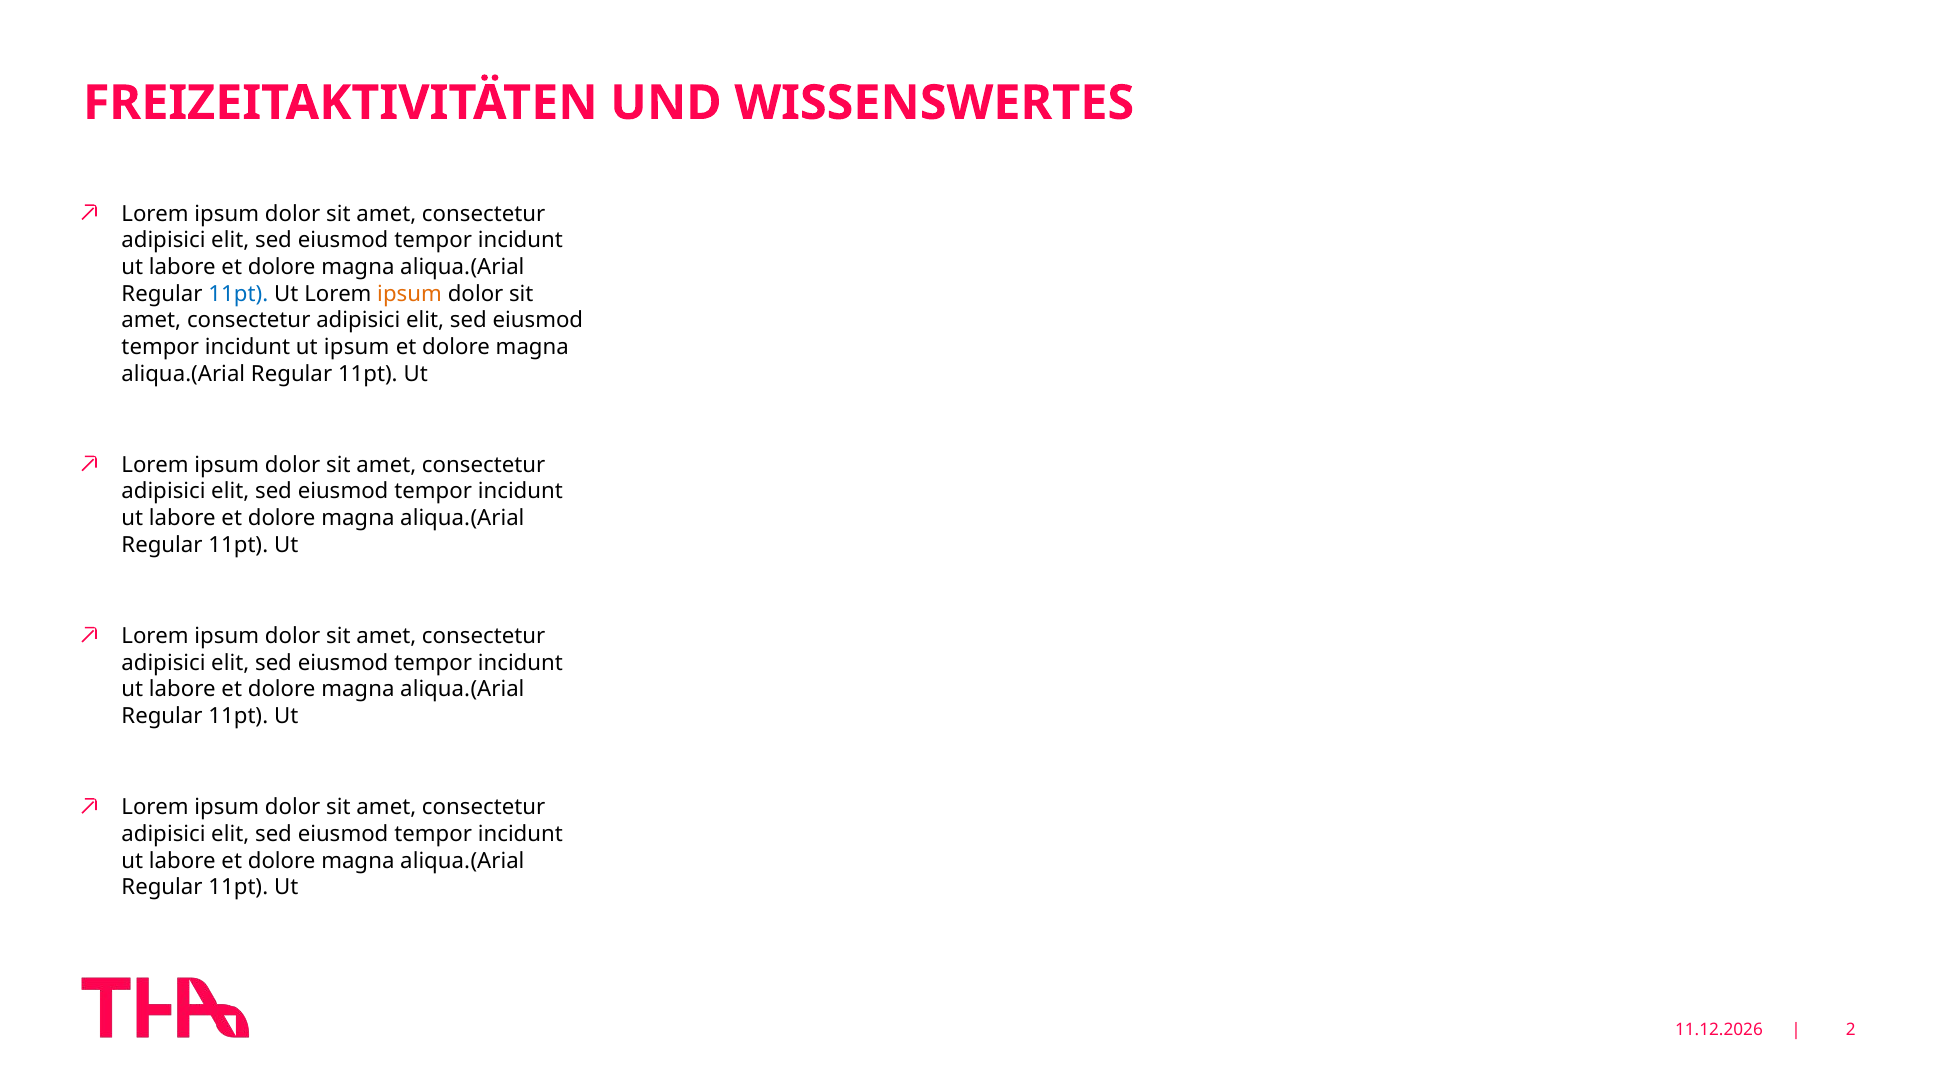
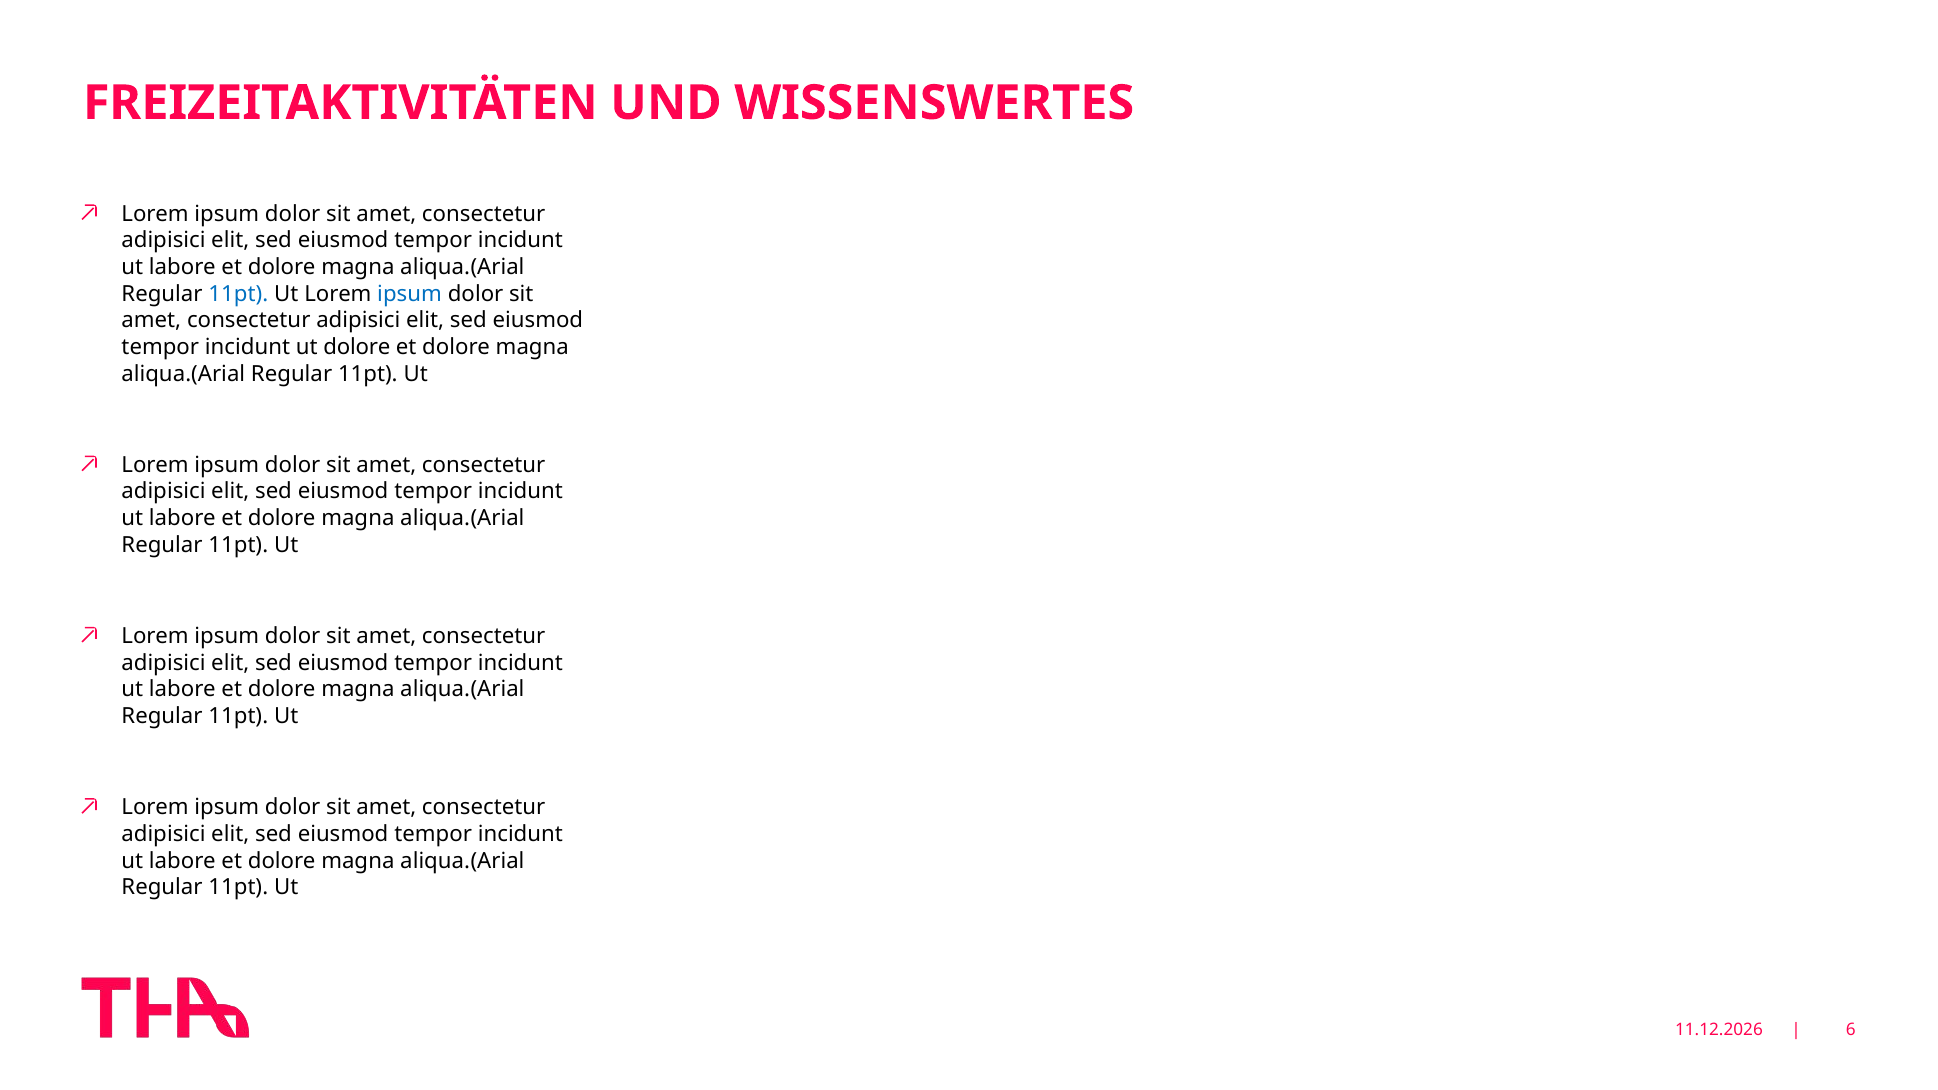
ipsum colour: orange -> blue (410, 294)
ut ipsum: ipsum -> dolore (357, 347)
2: 2 -> 6 (1851, 1030)
